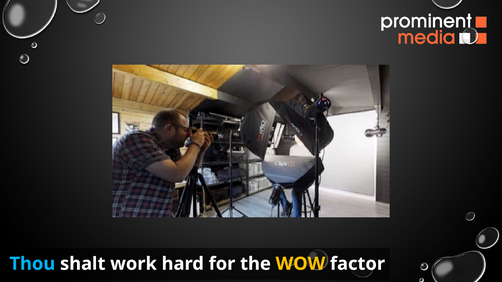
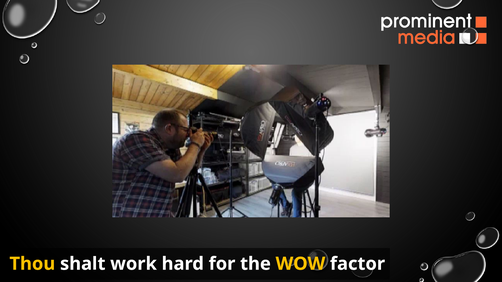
Thou colour: light blue -> yellow (32, 264)
